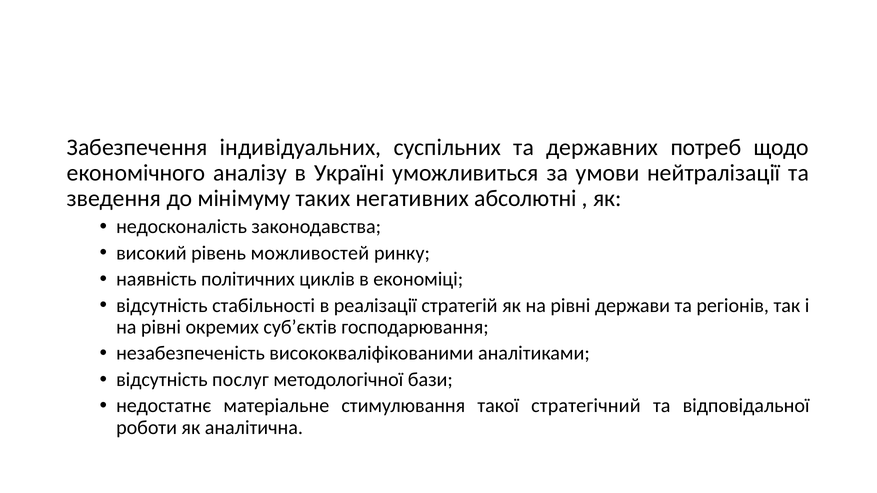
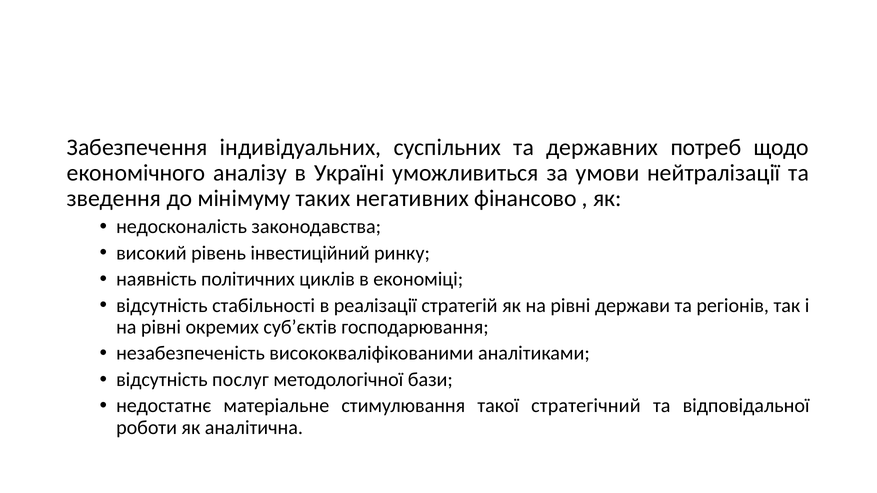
абсолютні: абсолютні -> фінансово (525, 199)
можливостей: можливостей -> інвестиційний (310, 253)
